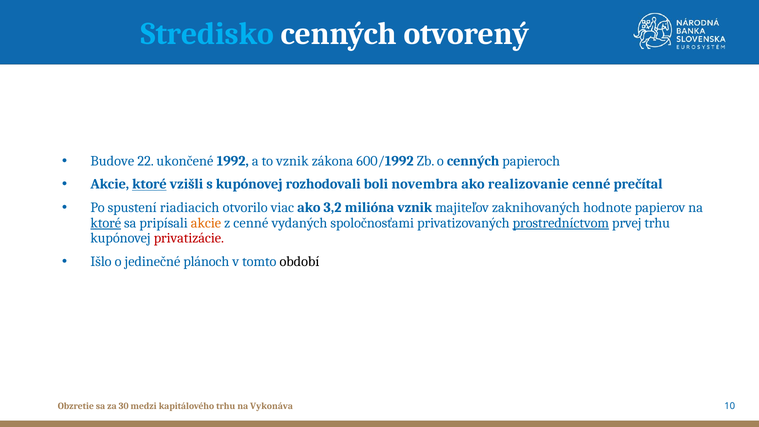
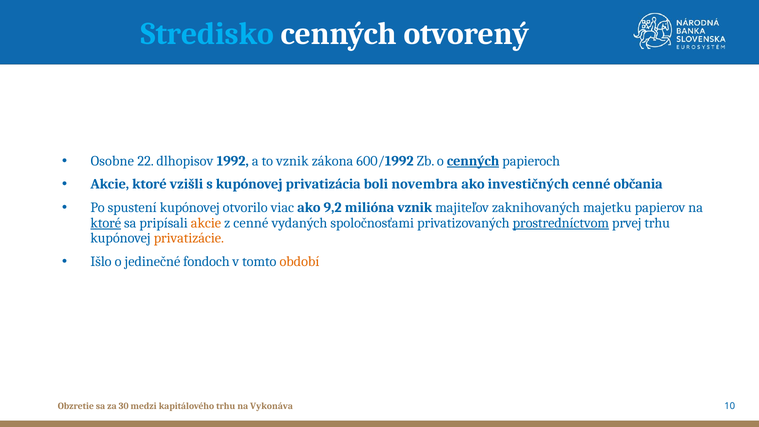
Budove: Budove -> Osobne (112, 161)
ukončené: ukončené -> dlhopisov (185, 161)
cenných underline: none -> present (473, 161)
ktoré underline: present -> none (150, 184)
rozhodovali: rozhodovali -> privatizácia (323, 184)
realizovanie: realizovanie -> investičných (528, 184)
prečítal: prečítal -> občania (638, 184)
spustení riadiacich: riadiacich -> kupónovej (190, 207)
3,2: 3,2 -> 9,2 (333, 207)
hodnote: hodnote -> majetku (607, 207)
privatizácie colour: red -> orange (189, 238)
plánoch: plánoch -> fondoch (206, 261)
období colour: black -> orange (299, 261)
